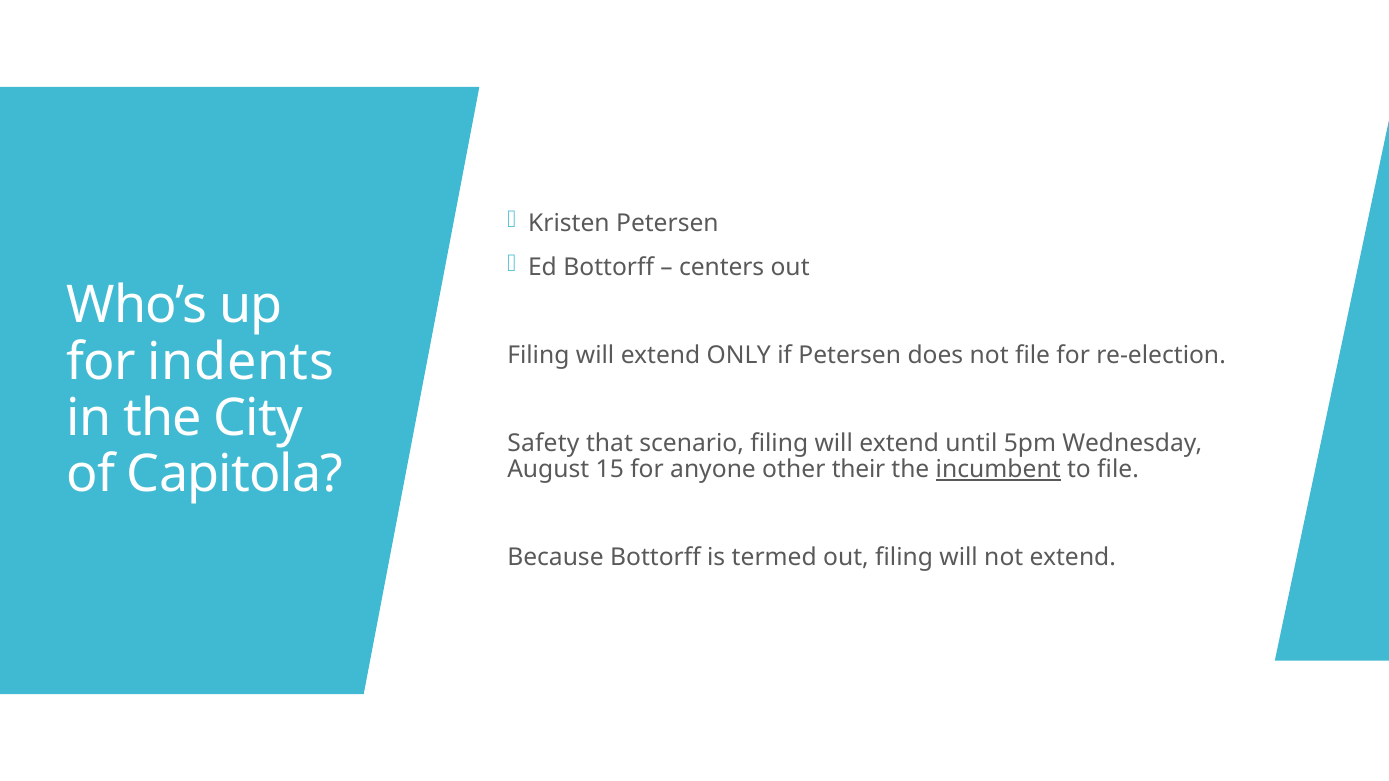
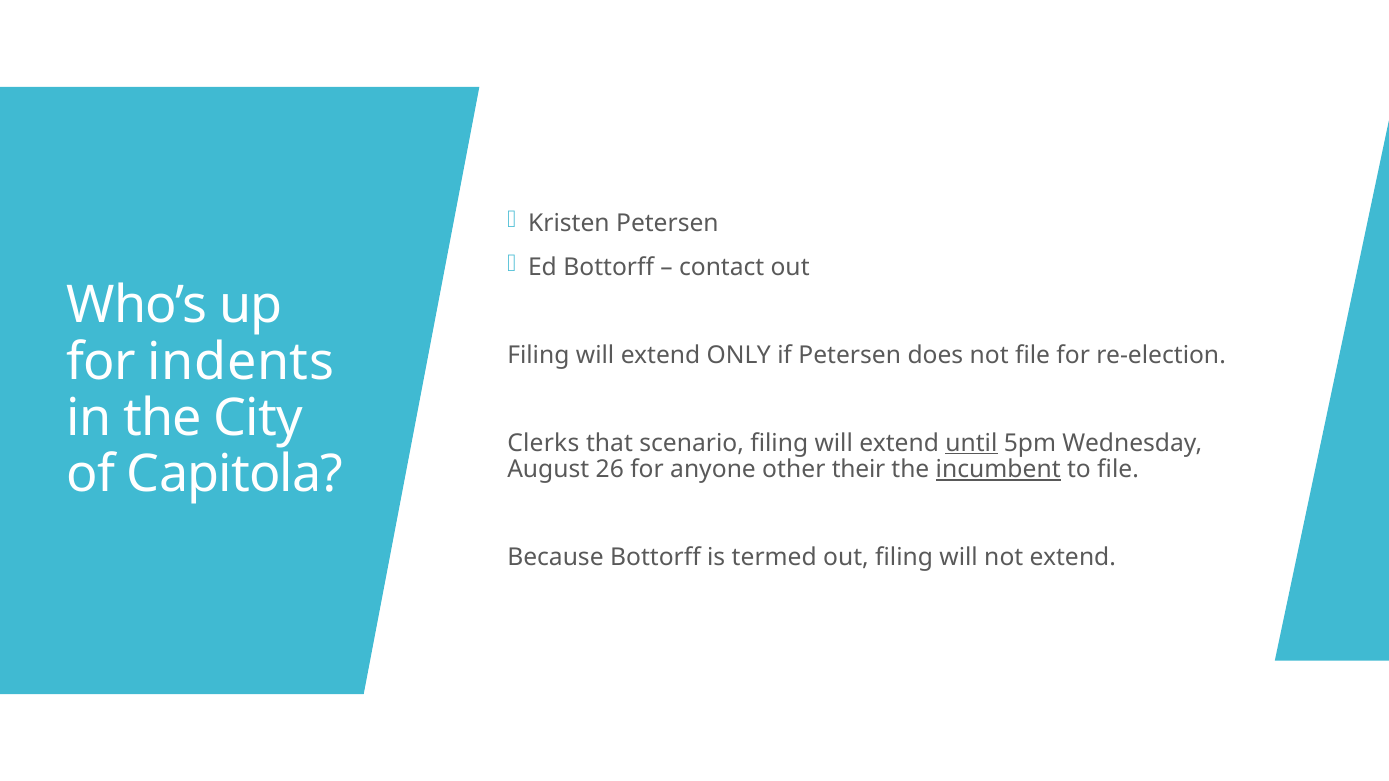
centers: centers -> contact (722, 267)
Safety: Safety -> Clerks (543, 443)
until underline: none -> present (971, 443)
15: 15 -> 26 (610, 470)
